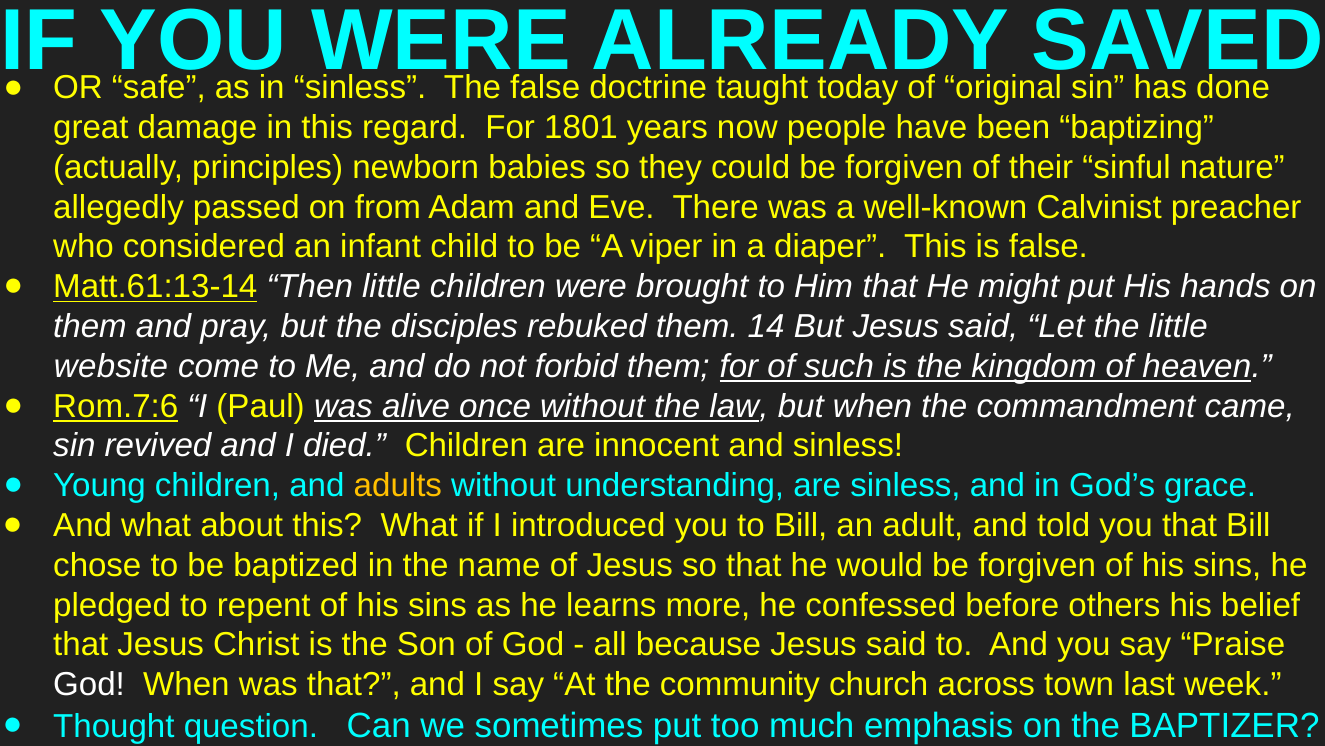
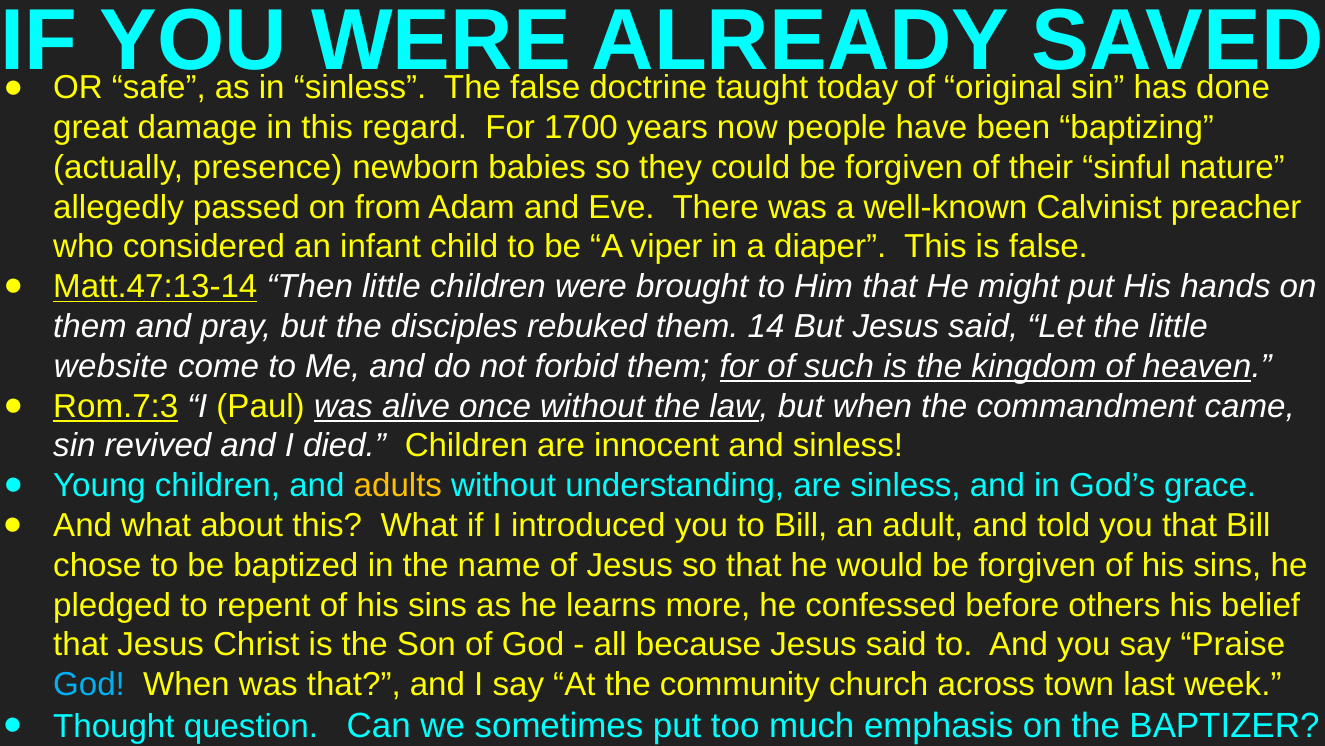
1801: 1801 -> 1700 (581, 128)
principles: principles -> presence (267, 167)
Matt.61:13-14: Matt.61:13-14 -> Matt.47:13-14 (155, 287)
Rom.7:6: Rom.7:6 -> Rom.7:3 (116, 406)
God colour: white -> light blue (89, 684)
